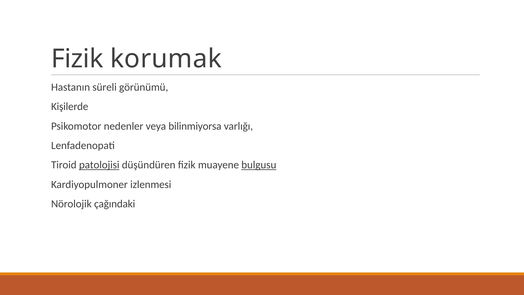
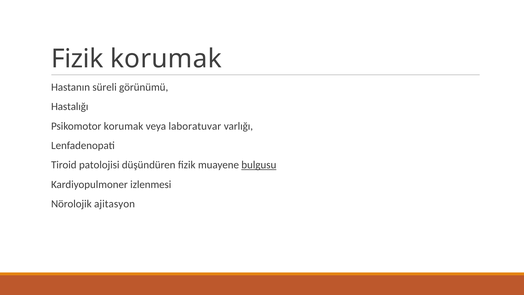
Kişilerde: Kişilerde -> Hastalığı (70, 107)
Psikomotor nedenler: nedenler -> korumak (124, 126)
bilinmiyorsa: bilinmiyorsa -> laboratuvar (195, 126)
patolojisi underline: present -> none (99, 165)
çağındaki: çağındaki -> ajitasyon (115, 204)
